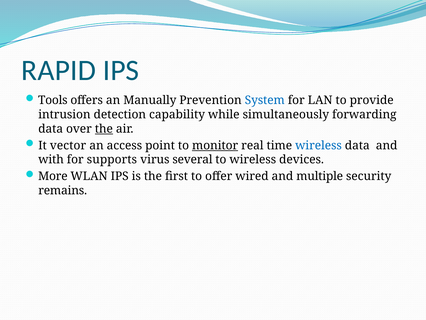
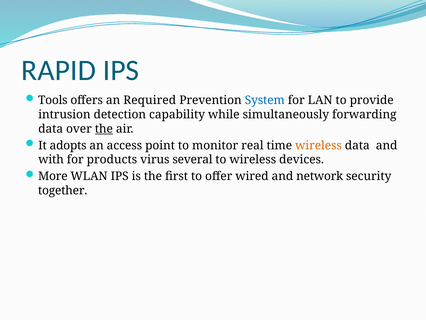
Manually: Manually -> Required (150, 100)
vector: vector -> adopts (68, 145)
monitor underline: present -> none (215, 145)
wireless colour: blue -> orange (318, 145)
supports: supports -> products (112, 159)
multiple: multiple -> network (320, 176)
remains: remains -> together (63, 190)
